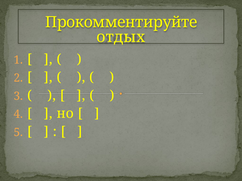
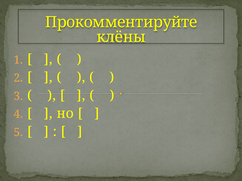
отдых: отдых -> клёны (121, 37)
